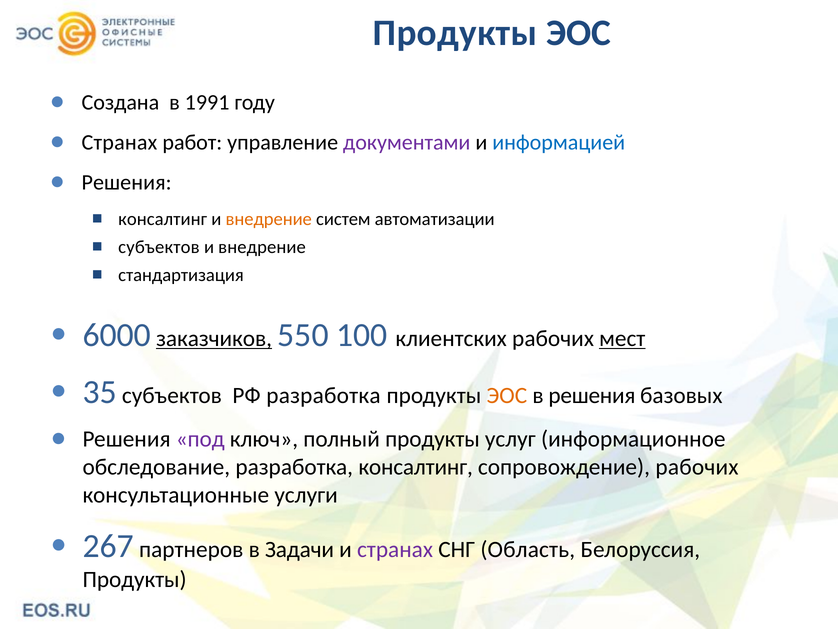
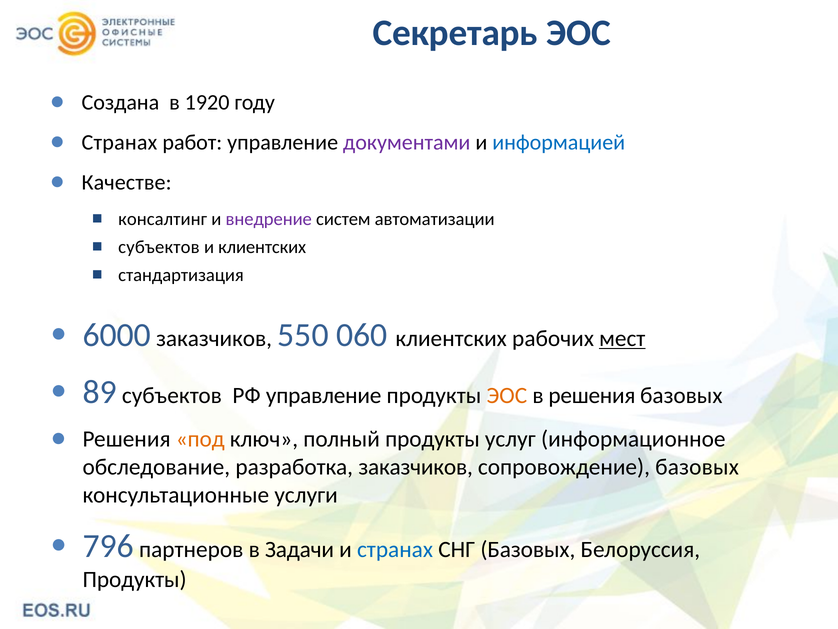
Продукты: Продукты -> Секретарь (455, 33)
1991: 1991 -> 1920 (207, 102)
Решения: Решения -> Качестве (127, 182)
внедрение colour: orange -> purple (269, 219)
внедрение: внедрение -> клиентских (262, 247)
заказчиков underline: present -> none (214, 338)
100: 100 -> 060 (362, 335)
35: 35 -> 89 (100, 392)
РФ разработка: разработка -> управление (324, 395)
под colour: purple -> orange (200, 439)
разработка консалтинг: консалтинг -> заказчиков (416, 467)
сопровождение рабочих: рабочих -> базовых (697, 467)
267: 267 -> 796 (108, 546)
странах colour: purple -> blue (395, 549)
СНГ Область: Область -> Базовых (528, 549)
